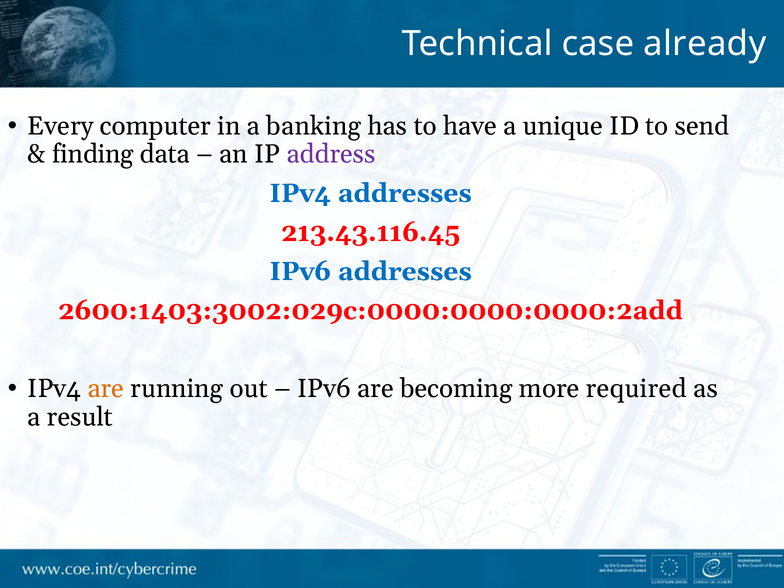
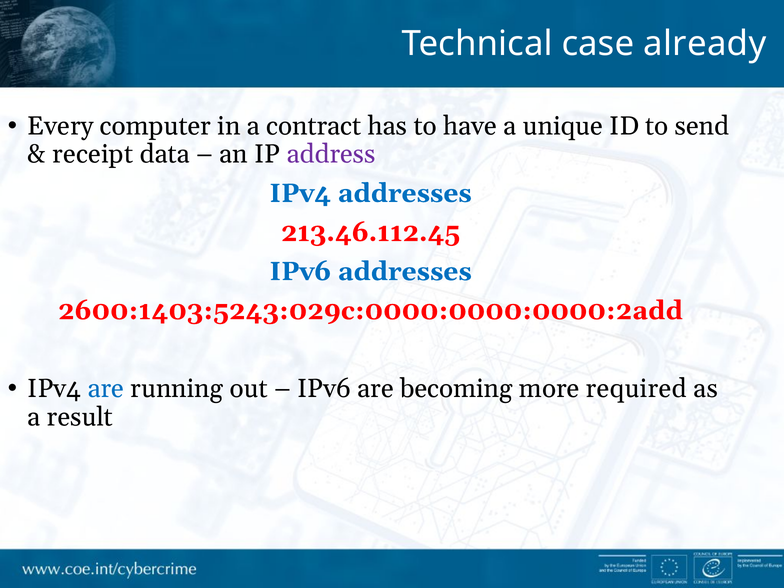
banking: banking -> contract (314, 126)
finding: finding -> receipt (93, 154)
213.43.116.45: 213.43.116.45 -> 213.46.112.45 (371, 232)
2600:1403:3002:029c:0000:0000:0000:2add: 2600:1403:3002:029c:0000:0000:0000:2add -> 2600:1403:5243:029c:0000:0000:0000:2add (370, 311)
are colour: orange -> blue (106, 389)
